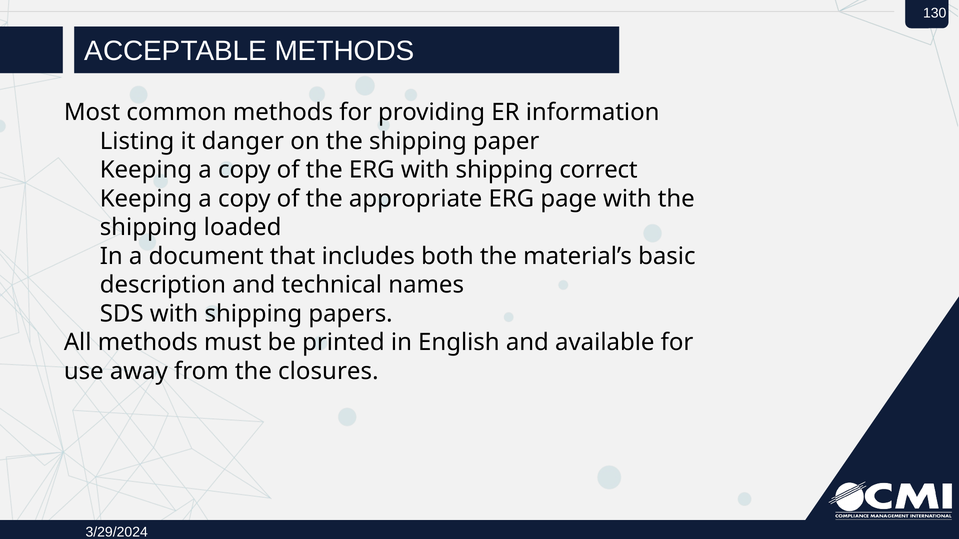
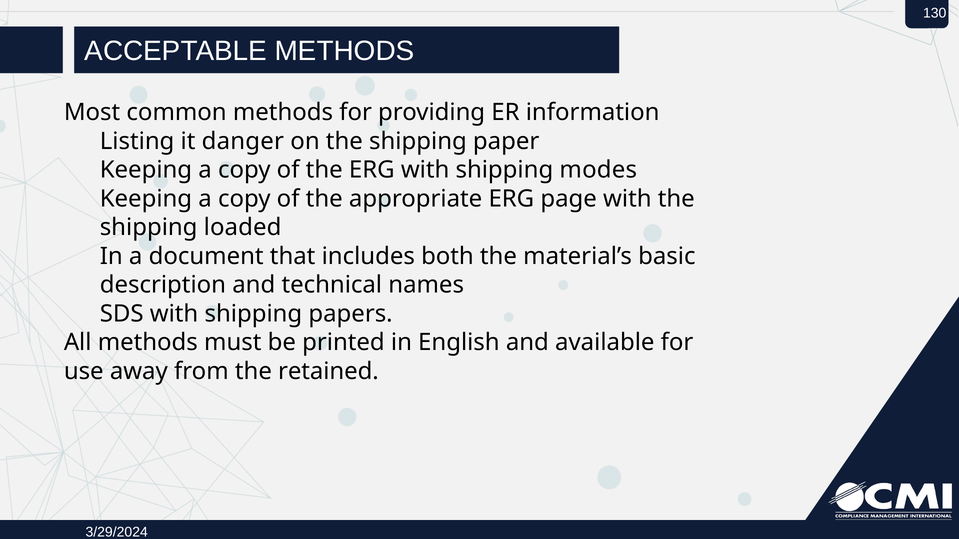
correct: correct -> modes (598, 170)
closures: closures -> retained (328, 371)
